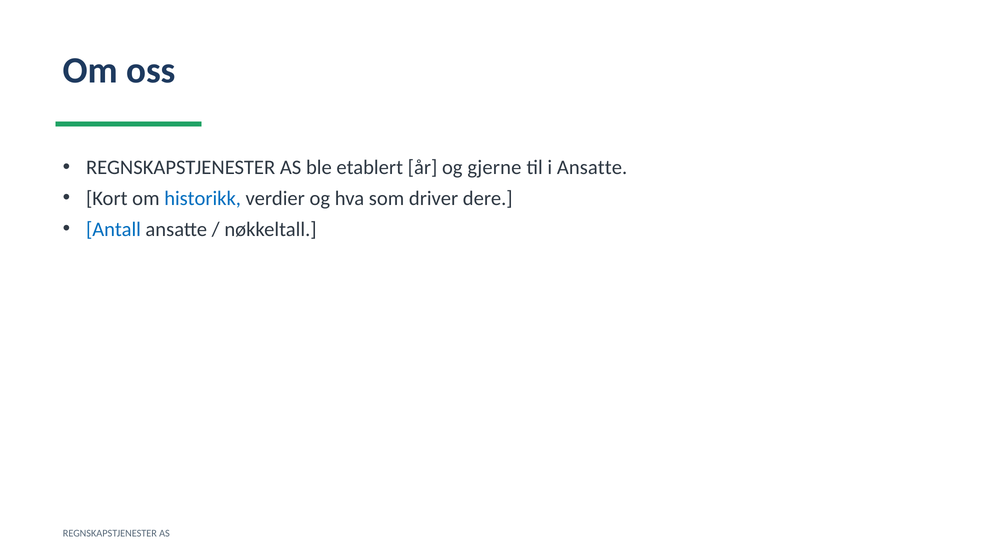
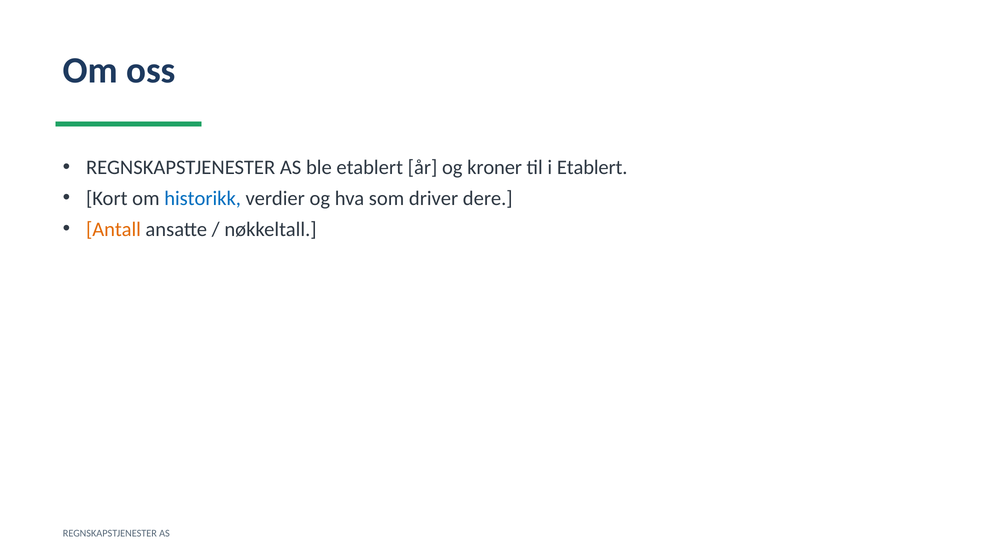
gjerne: gjerne -> kroner (495, 167)
i Ansatte: Ansatte -> Etablert (592, 167)
Antall colour: blue -> orange (113, 229)
